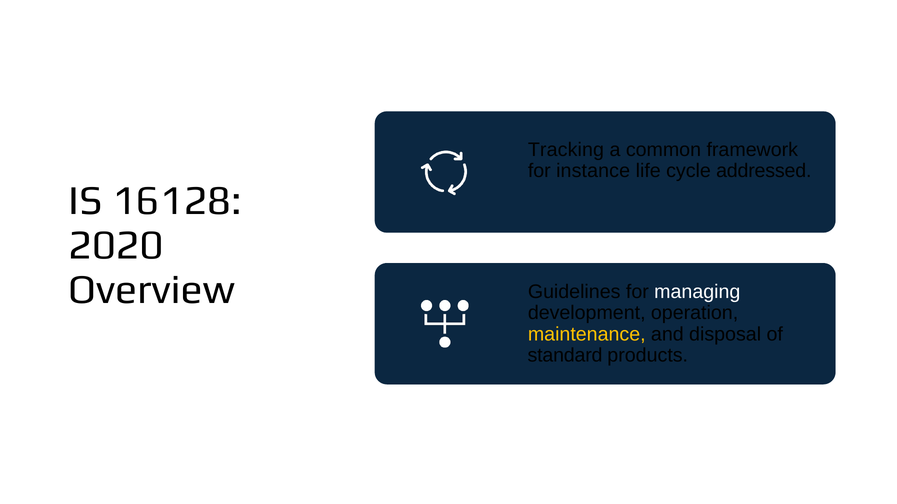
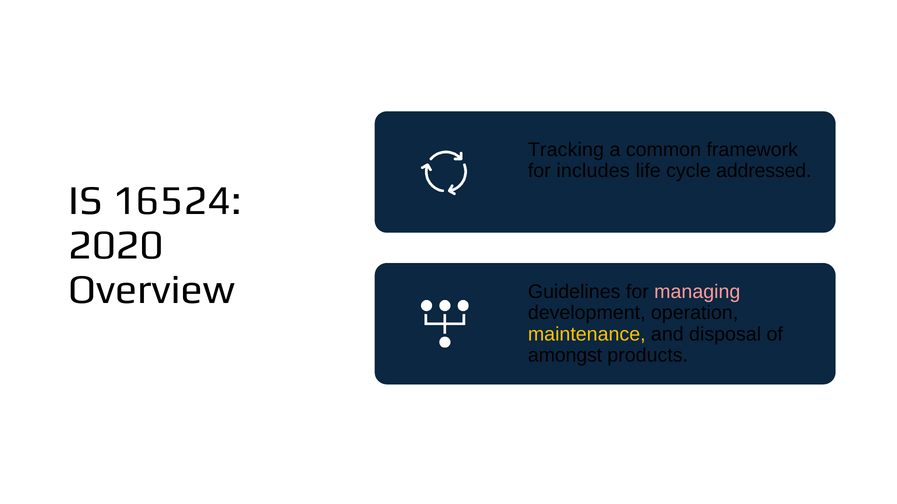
instance: instance -> includes (593, 171)
16128: 16128 -> 16524 (177, 201)
managing colour: white -> pink (697, 292)
standard: standard -> amongst (565, 356)
